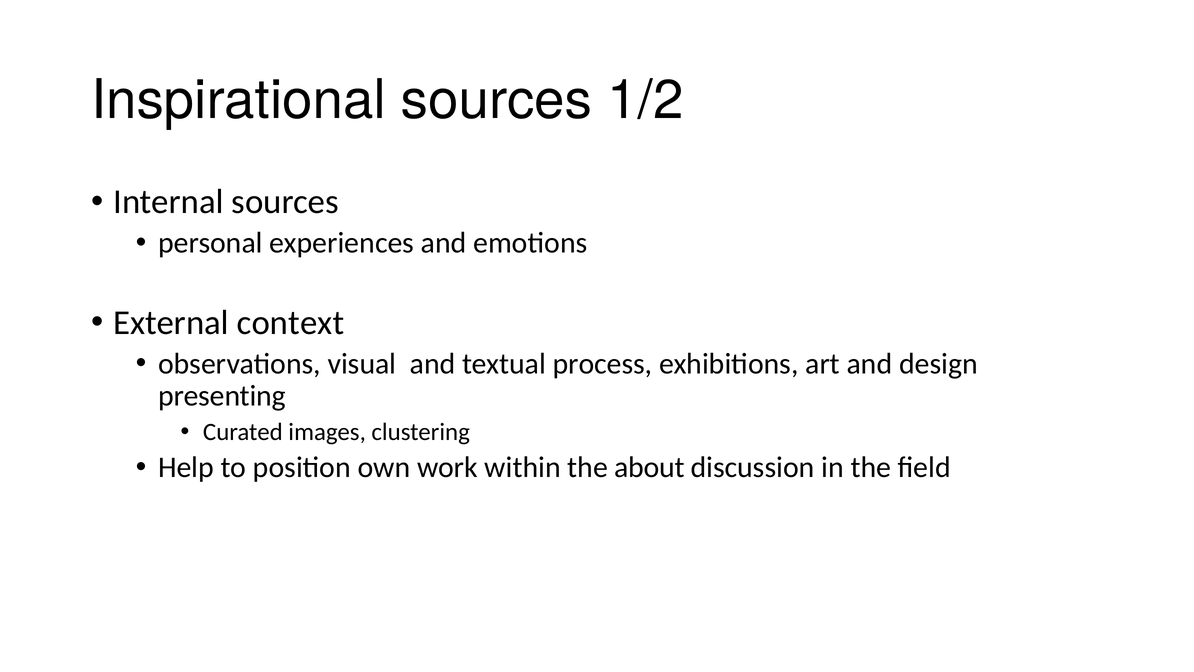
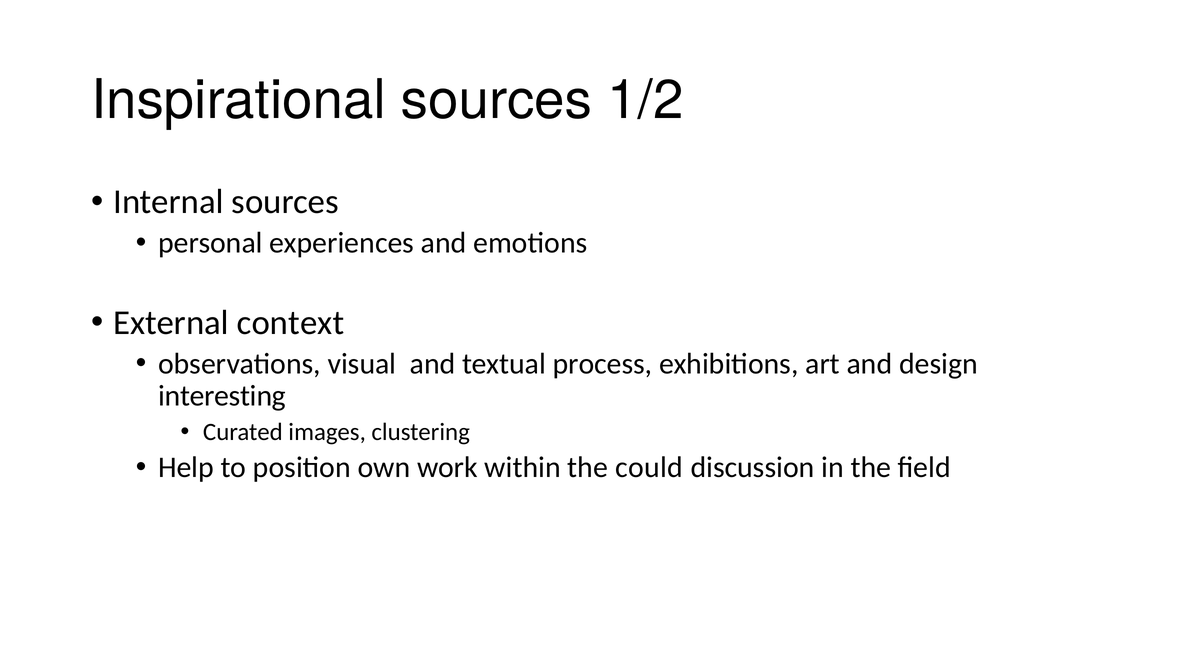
presenting: presenting -> interesting (222, 396)
about: about -> could (649, 467)
